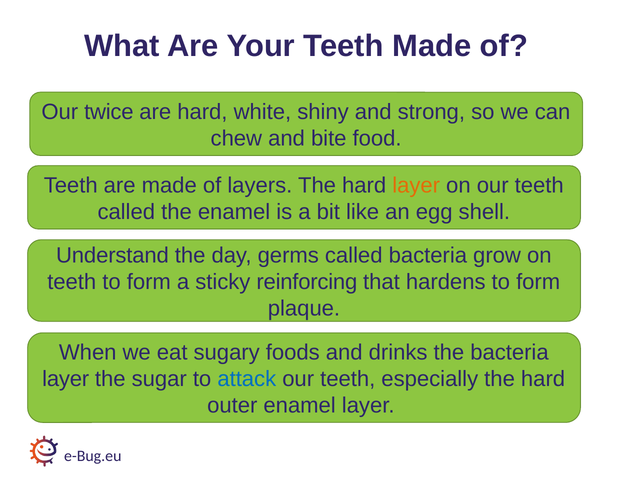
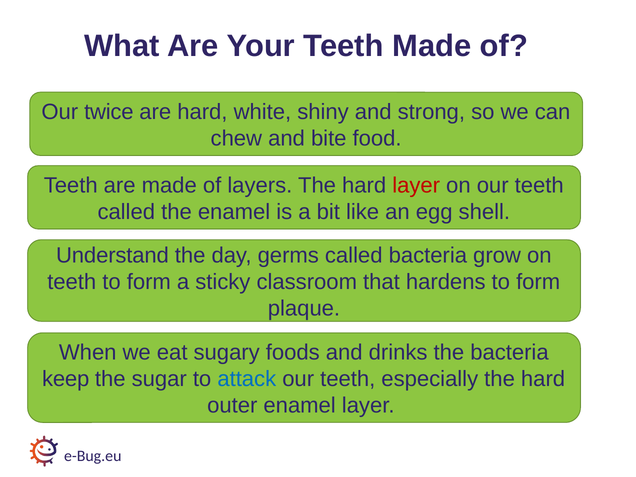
layer colour: orange -> red (416, 186)
reinforcing: reinforcing -> classroom (307, 282)
layer: layer -> keep (66, 379)
